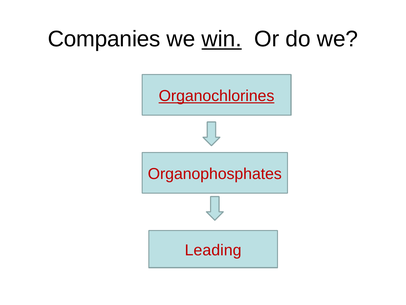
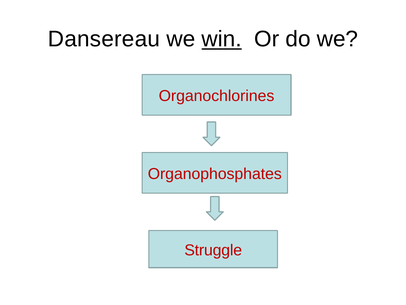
Companies: Companies -> Dansereau (104, 39)
Organochlorines underline: present -> none (217, 96)
Leading: Leading -> Struggle (213, 250)
